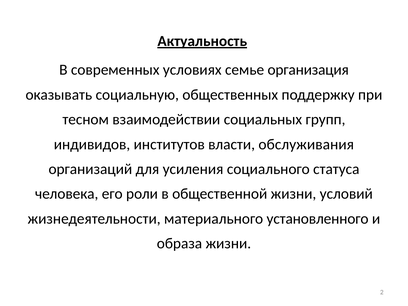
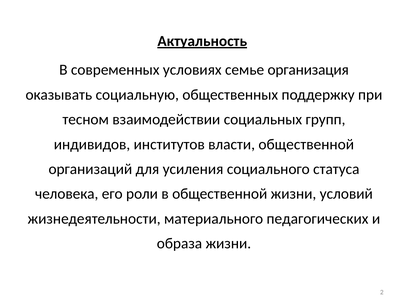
власти обслуживания: обслуживания -> общественной (306, 144)
установленного: установленного -> педагогических (317, 219)
